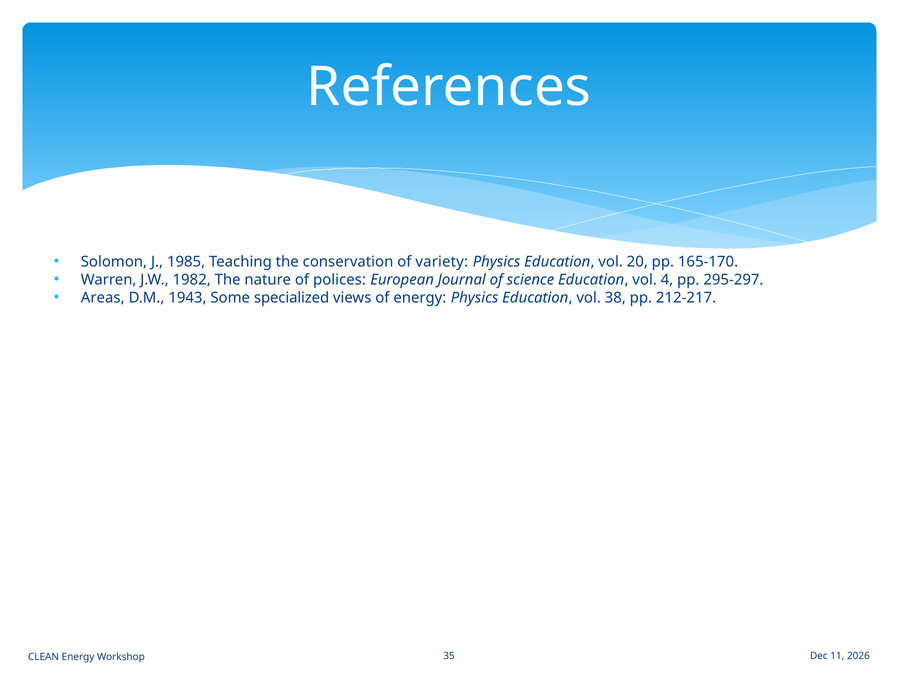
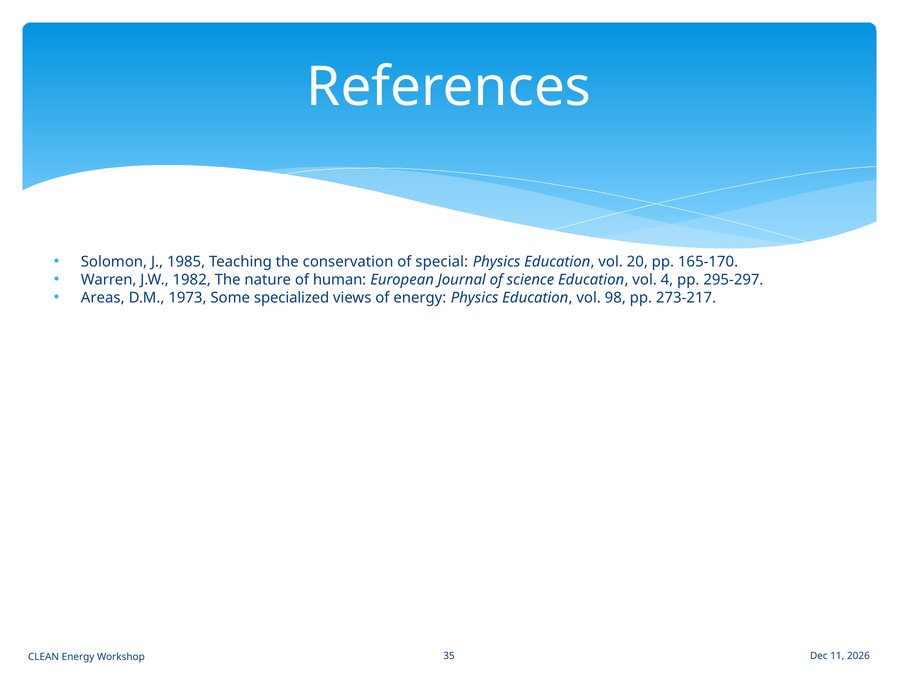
variety: variety -> special (442, 261)
polices: polices -> human (340, 279)
1943: 1943 -> 1973 (187, 297)
38: 38 -> 98 (615, 297)
212-217: 212-217 -> 273-217 (686, 297)
